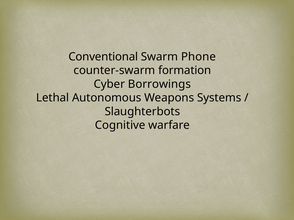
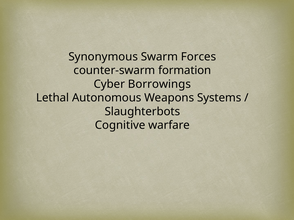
Conventional: Conventional -> Synonymous (103, 57)
Phone: Phone -> Forces (199, 57)
